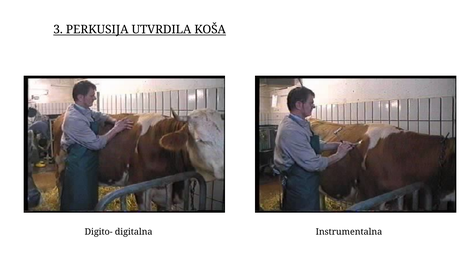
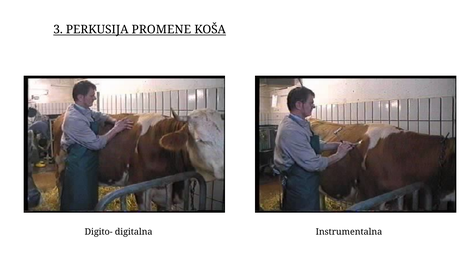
UTVRDILA: UTVRDILA -> PROMENE (161, 30)
